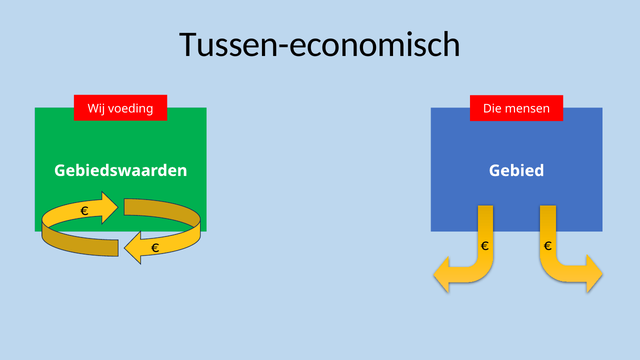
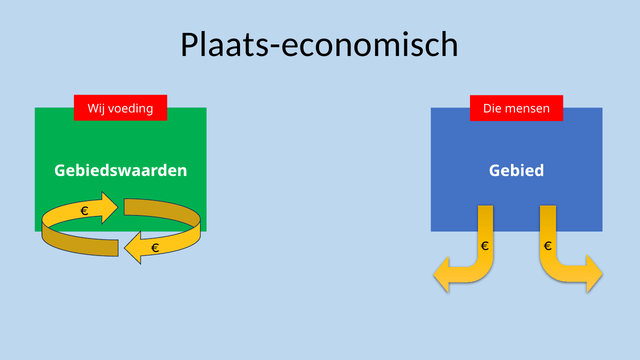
Tussen-economisch: Tussen-economisch -> Plaats-economisch (320, 44)
